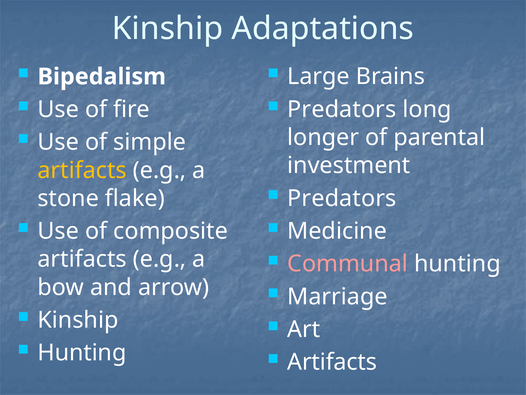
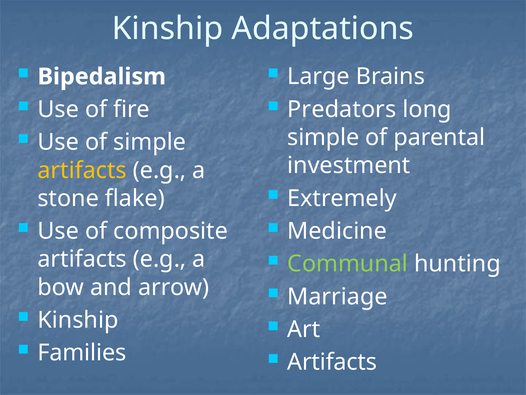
longer: longer -> simple (323, 137)
Predators: Predators -> Extremely (342, 198)
Communal colour: pink -> light green (348, 264)
Hunting: Hunting -> Families (82, 352)
